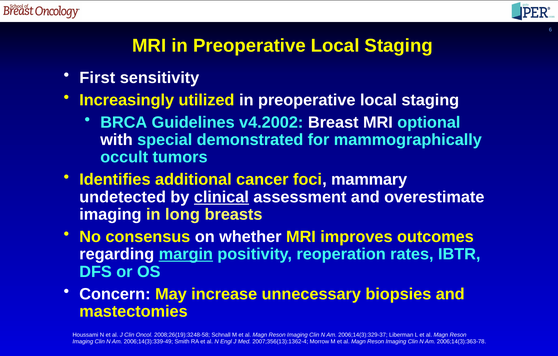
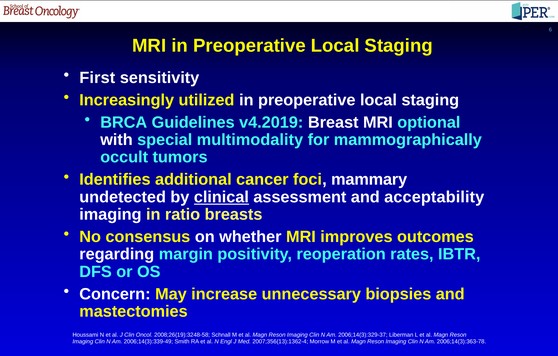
v4.2002: v4.2002 -> v4.2019 (271, 122)
demonstrated: demonstrated -> multimodality (250, 140)
overestimate: overestimate -> acceptability (434, 197)
long: long -> ratio (183, 214)
margin underline: present -> none (186, 254)
